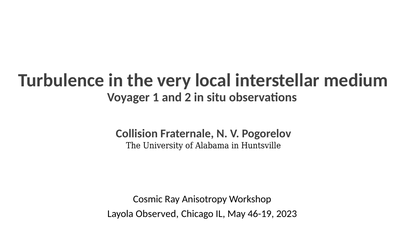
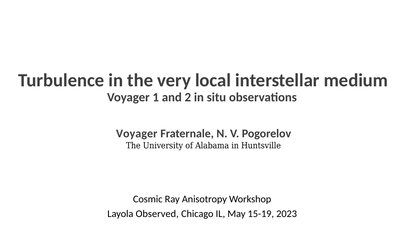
Collision: Collision -> Voyager (137, 134)
46-19: 46-19 -> 15-19 (261, 214)
